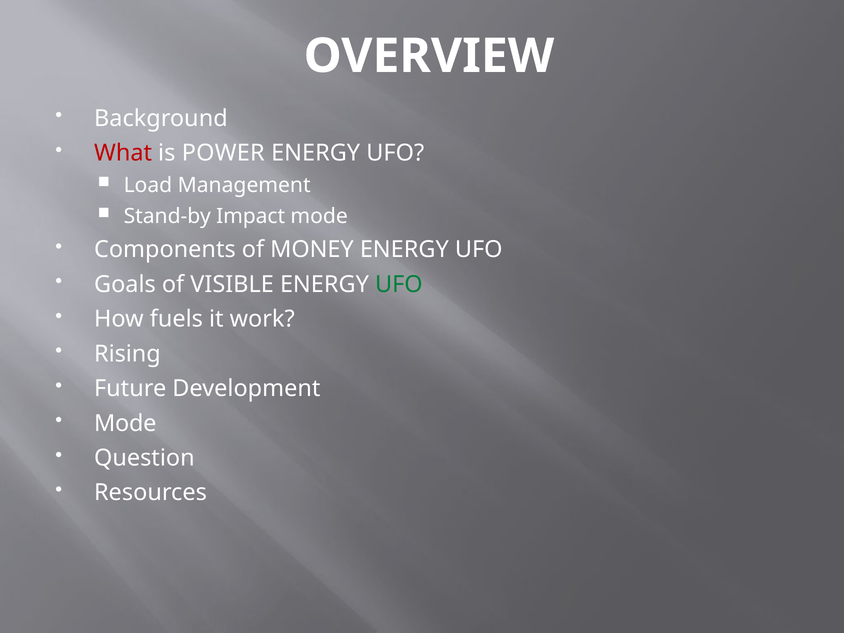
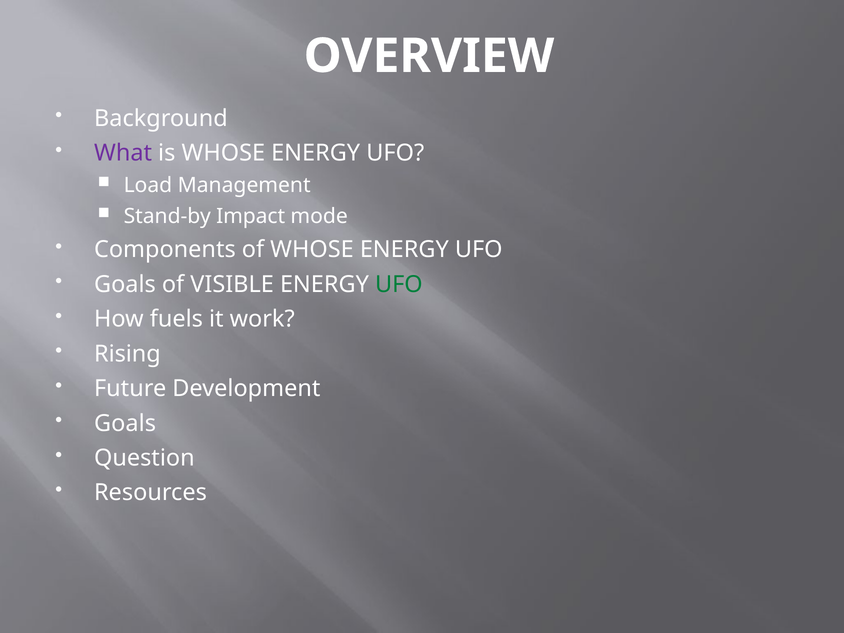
What colour: red -> purple (123, 153)
is POWER: POWER -> WHOSE (223, 153)
of MONEY: MONEY -> WHOSE (312, 250)
Mode: Mode -> Goals (125, 423)
